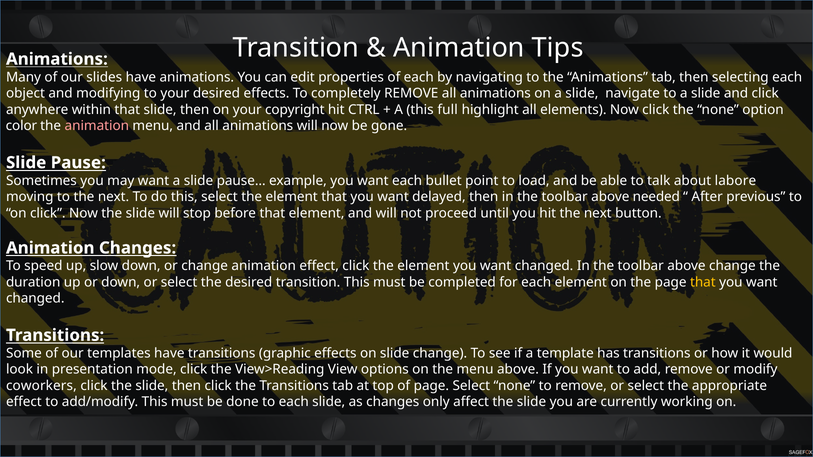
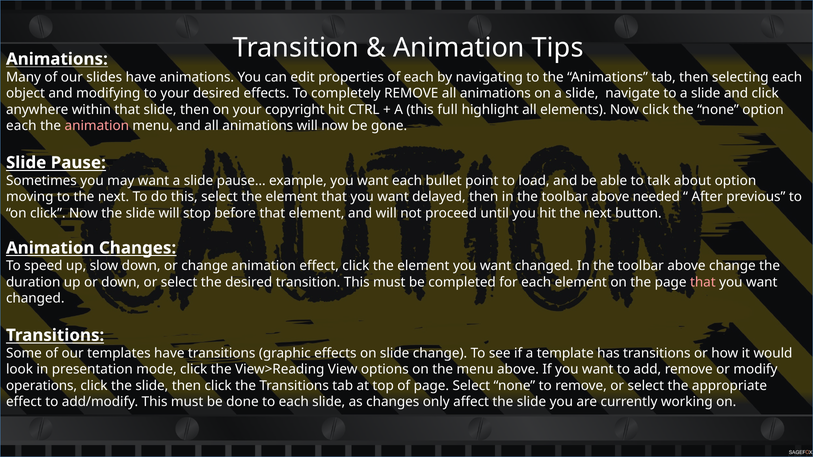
color: color -> each (21, 126)
about labore: labore -> option (735, 181)
that colour: yellow -> pink (703, 282)
coworkers: coworkers -> operations (42, 386)
